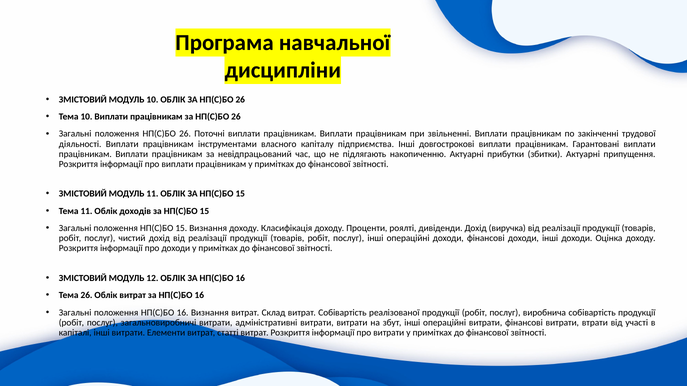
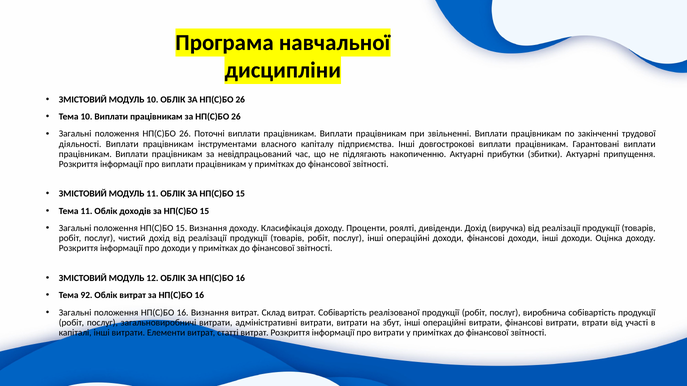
Тема 26: 26 -> 92 (87, 296)
